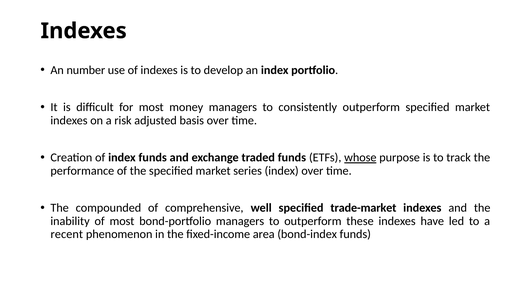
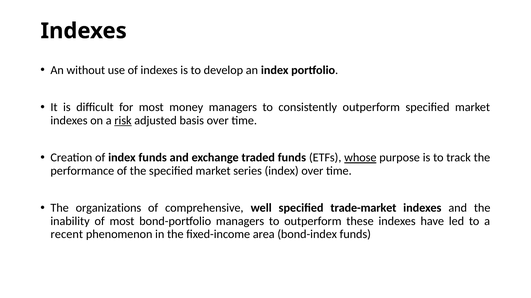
number: number -> without (86, 70)
risk underline: none -> present (123, 121)
compounded: compounded -> organizations (108, 208)
